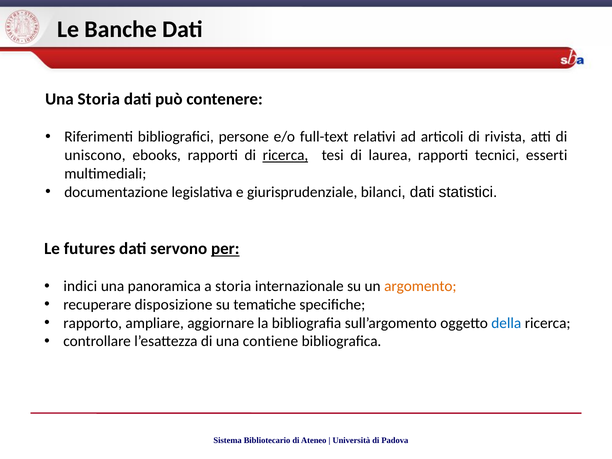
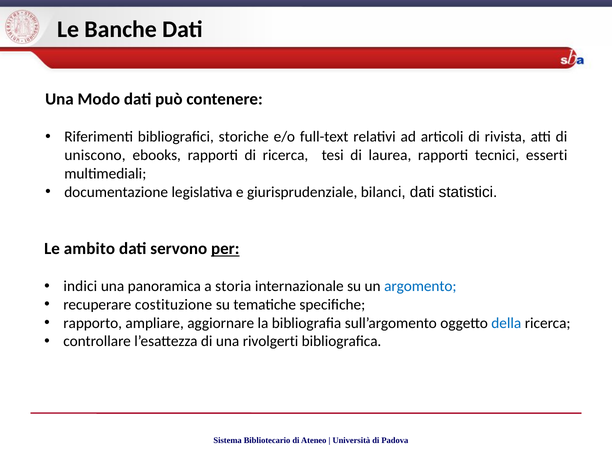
Una Storia: Storia -> Modo (99, 99)
persone: persone -> storiche (244, 137)
ricerca underline: present -> none (286, 155)
futures: futures -> ambito (89, 249)
argomento colour: orange -> blue (420, 286)
disposizione: disposizione -> costituzione (174, 305)
contiene: contiene -> rivolgerti (271, 341)
